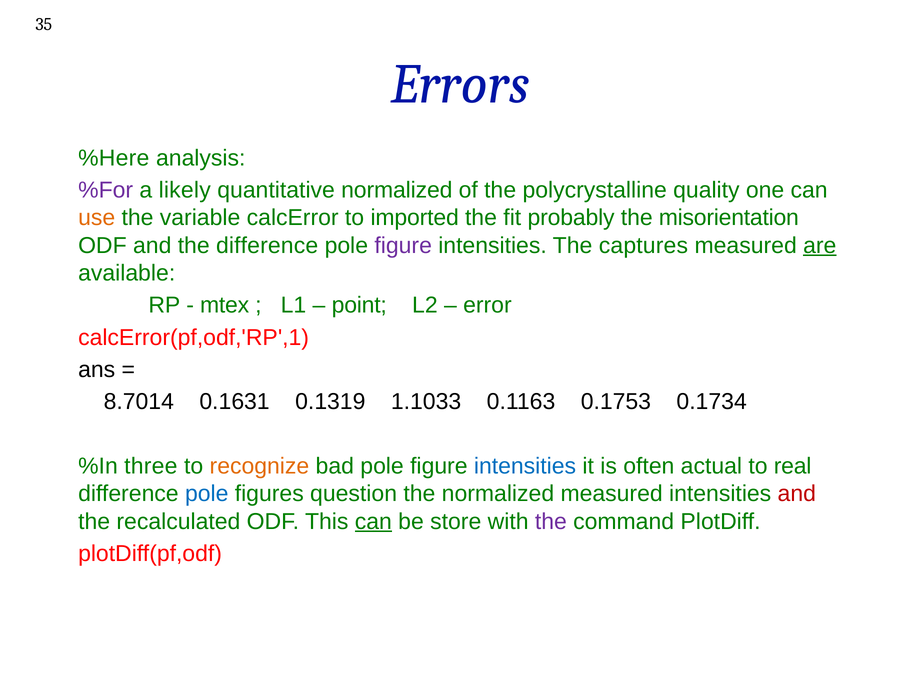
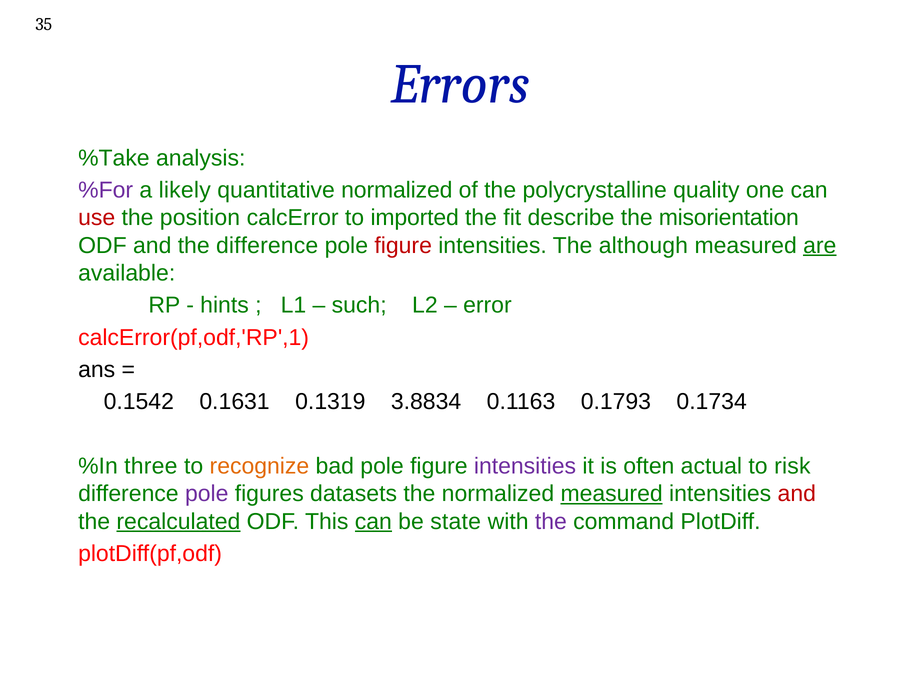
%Here: %Here -> %Take (114, 158)
use colour: orange -> red (97, 218)
variable: variable -> position (200, 218)
probably: probably -> describe (571, 218)
figure colour: purple -> red (403, 245)
captures: captures -> although (643, 245)
mtex: mtex -> hints (224, 305)
point: point -> such (359, 305)
8.7014: 8.7014 -> 0.1542 (139, 402)
1.1033: 1.1033 -> 3.8834 (426, 402)
0.1753: 0.1753 -> 0.1793 (616, 402)
intensities colour: blue -> purple (525, 466)
real: real -> risk (792, 466)
pole colour: blue -> purple (207, 494)
question: question -> datasets (354, 494)
measured underline: none -> present (612, 494)
recalculated underline: none -> present (178, 521)
store: store -> state (456, 521)
